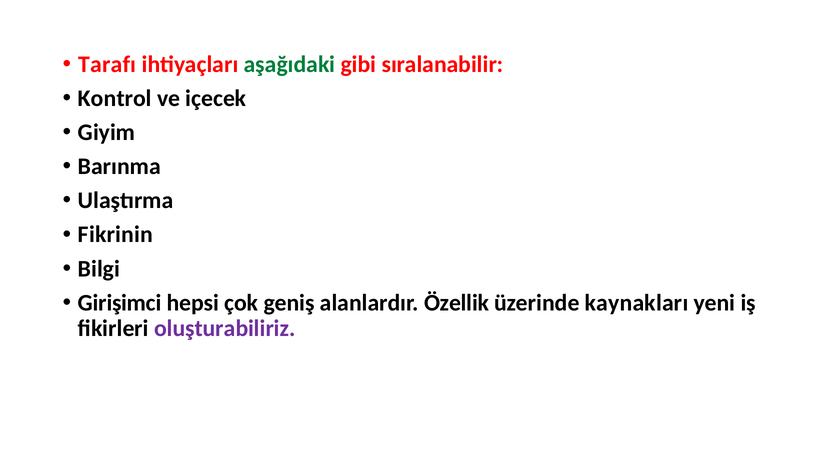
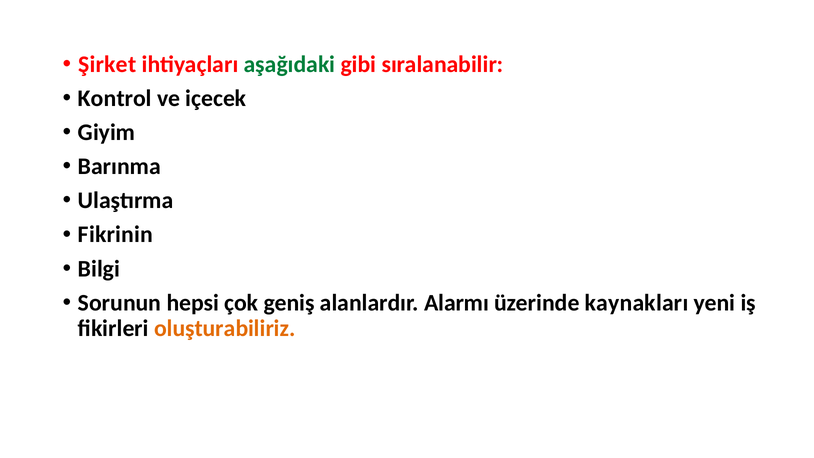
Tarafı: Tarafı -> Şirket (107, 64)
Girişimci: Girişimci -> Sorunun (120, 303)
Özellik: Özellik -> Alarmı (457, 303)
oluşturabiliriz colour: purple -> orange (225, 328)
